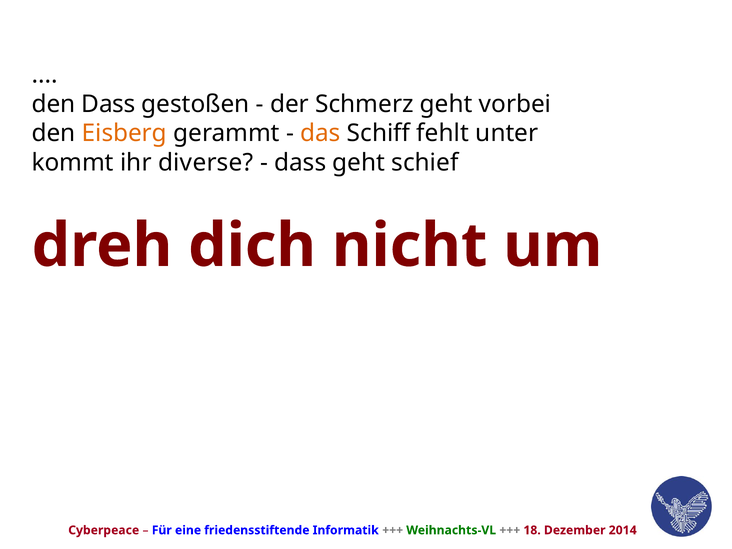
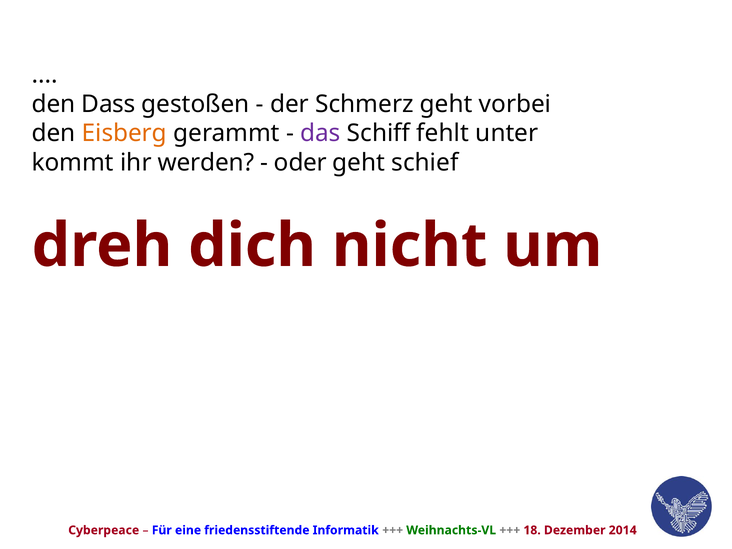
das colour: orange -> purple (320, 133)
diverse: diverse -> werden (206, 163)
dass: dass -> oder (300, 163)
